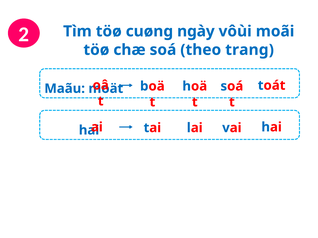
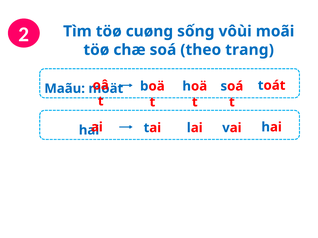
ngày: ngày -> sống (196, 31)
